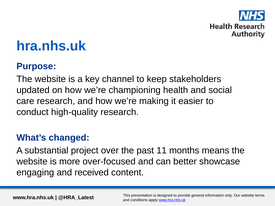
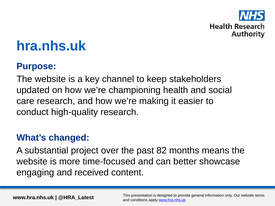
11: 11 -> 82 (162, 151)
over-focused: over-focused -> time-focused (109, 162)
